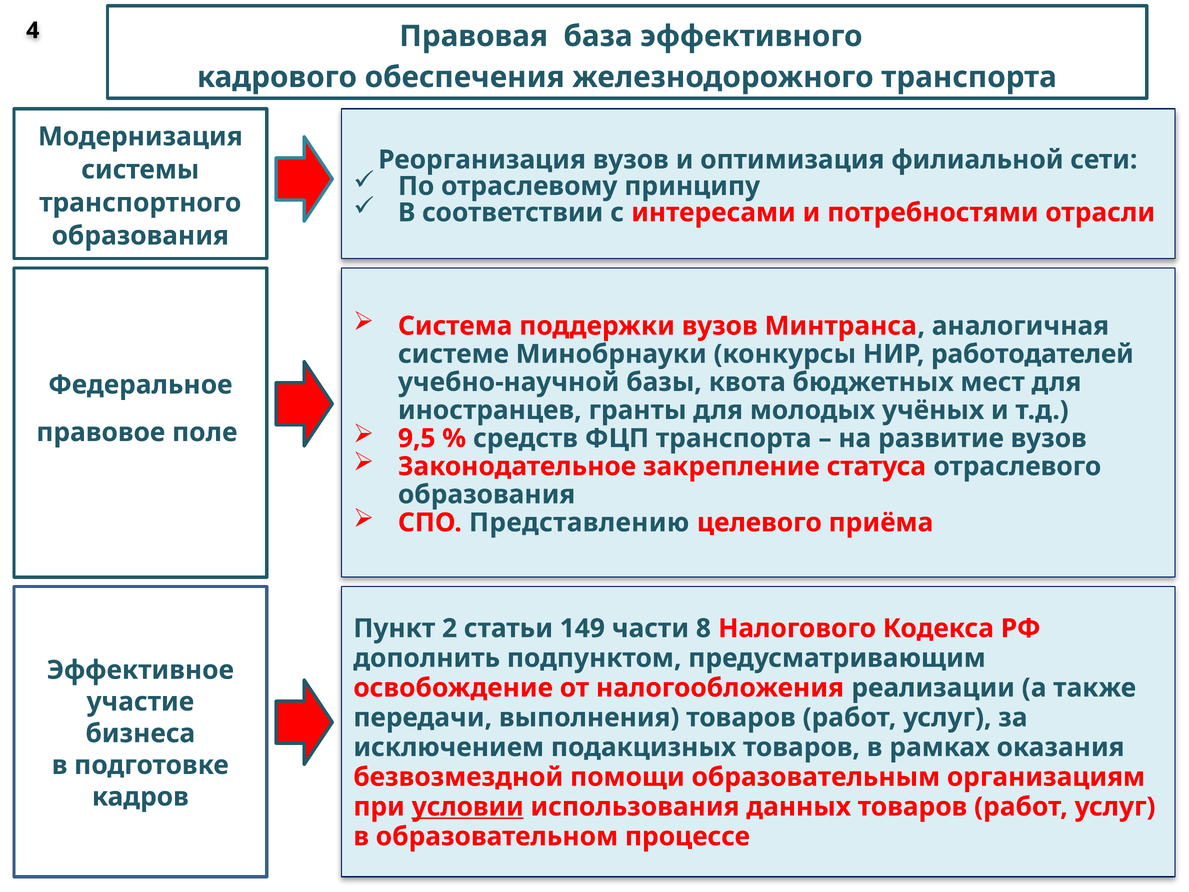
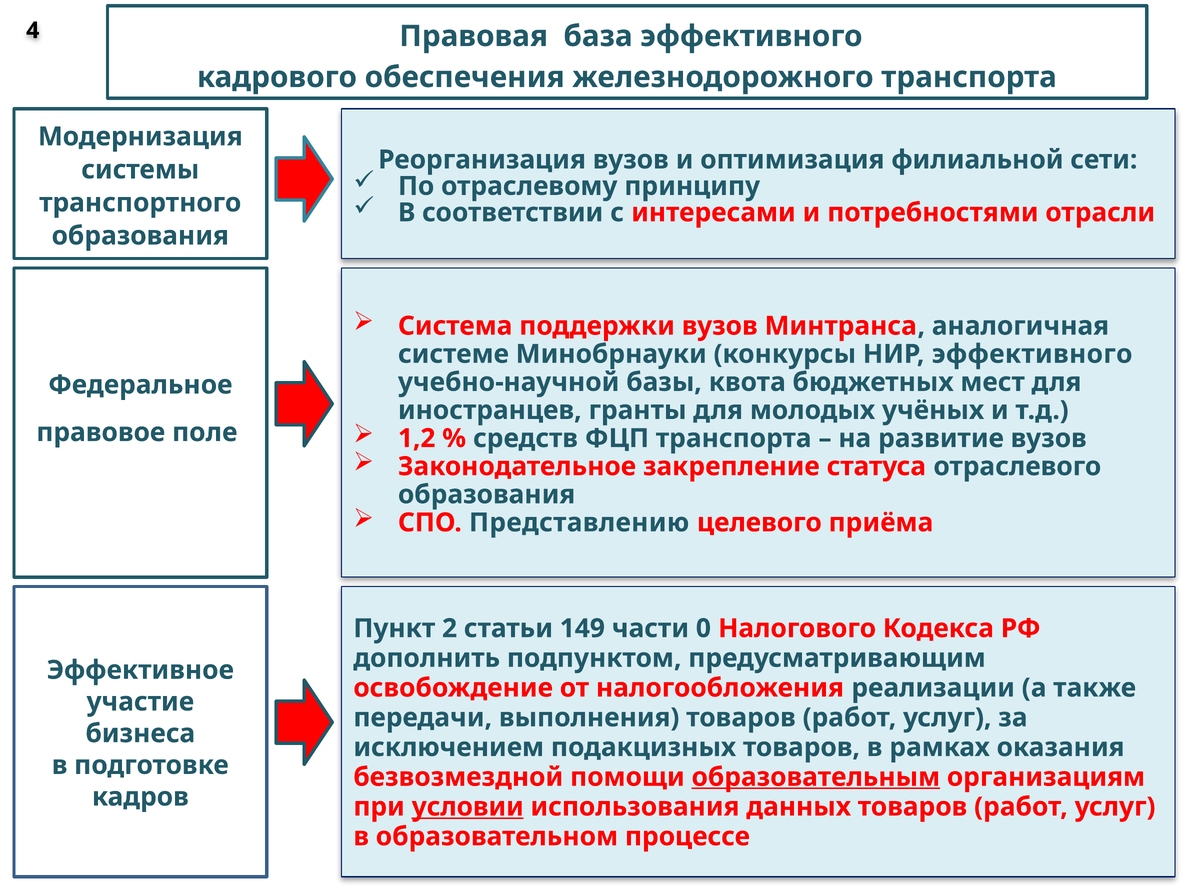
НИР работодателей: работодателей -> эффективного (1032, 354)
9,5: 9,5 -> 1,2 (417, 438)
8: 8 -> 0 (703, 628)
образовательным underline: none -> present (816, 777)
